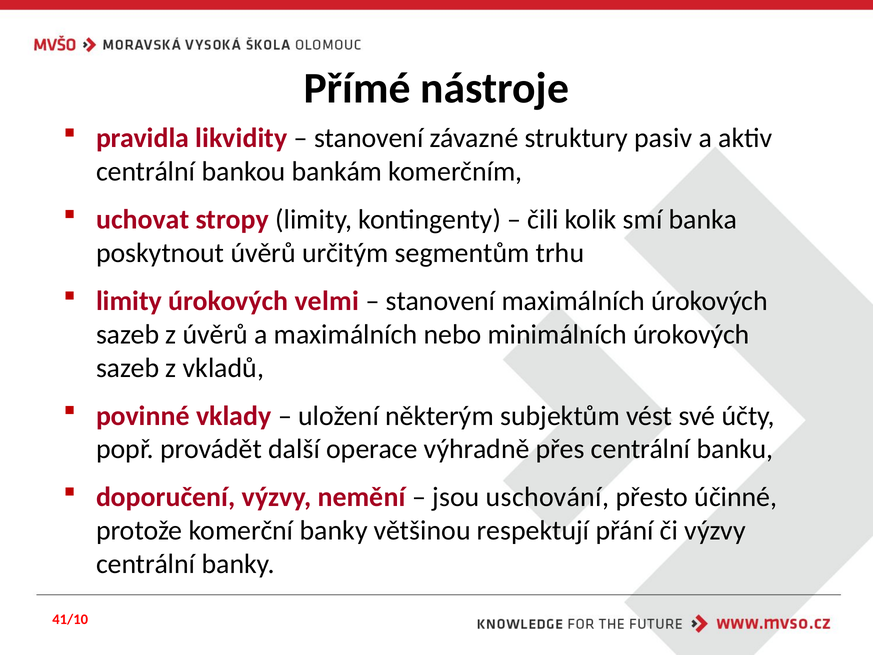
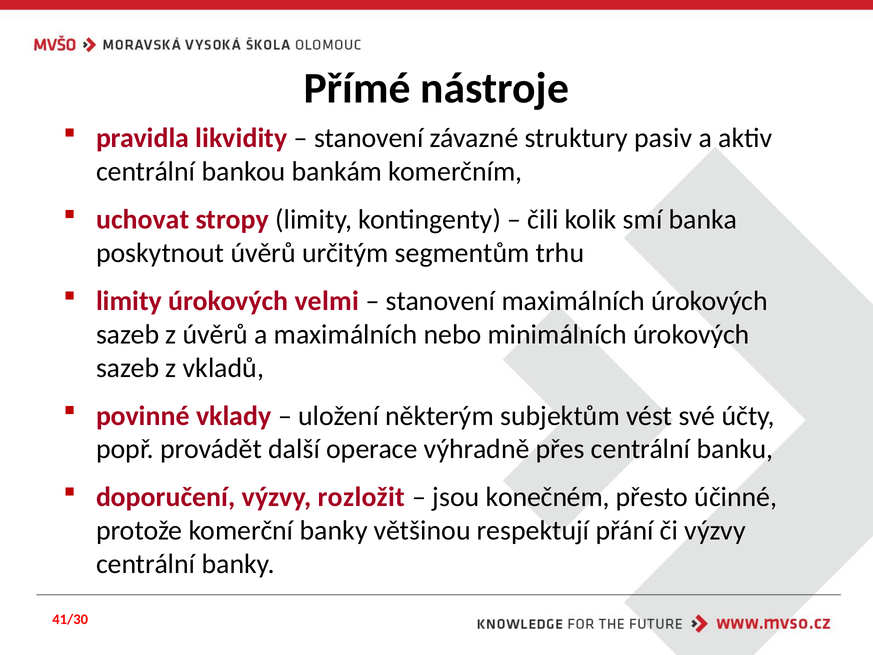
nemění: nemění -> rozložit (361, 497)
uschování: uschování -> konečném (548, 497)
41/10: 41/10 -> 41/30 (70, 619)
